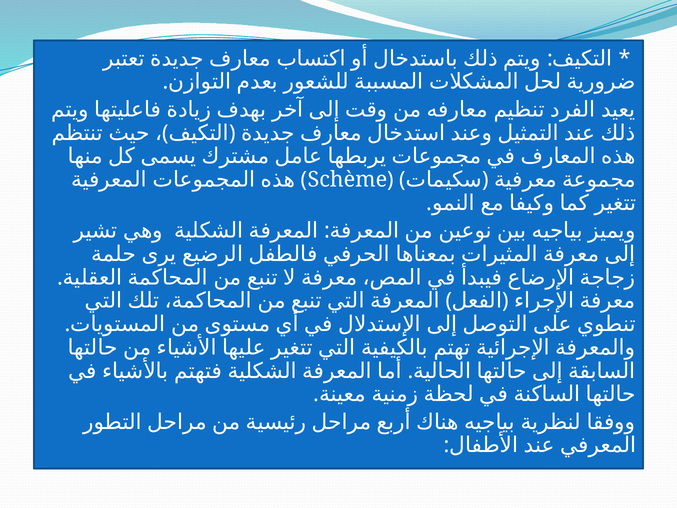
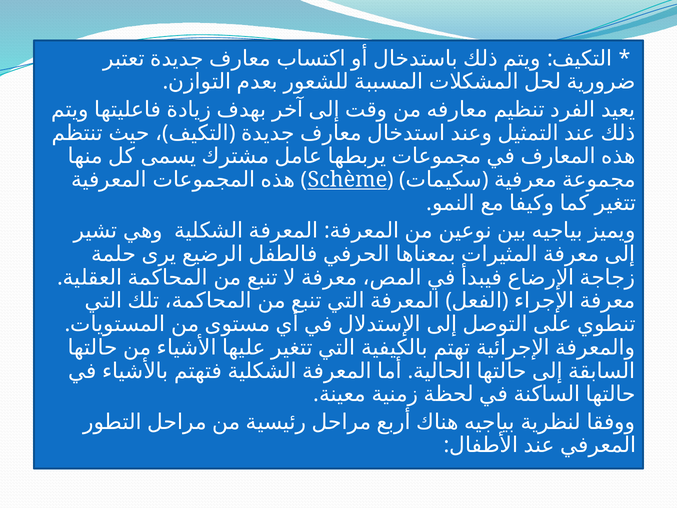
Schème underline: none -> present (347, 180)
